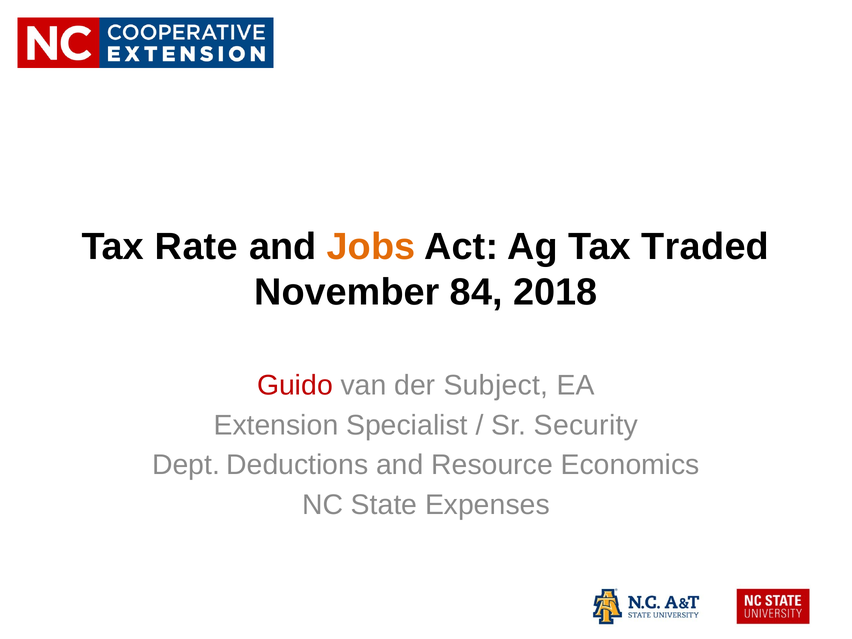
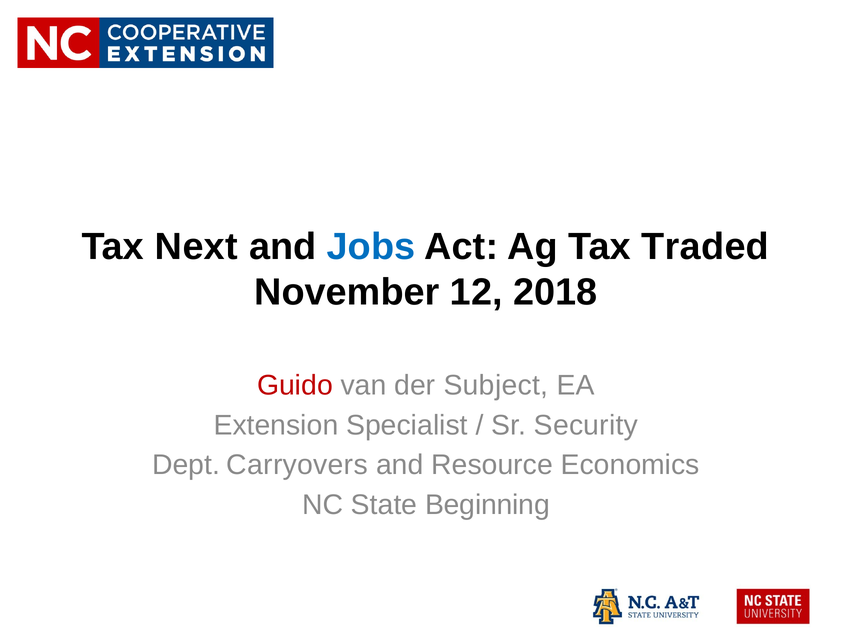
Rate: Rate -> Next (196, 247)
Jobs colour: orange -> blue (371, 247)
84: 84 -> 12 (476, 292)
Deductions: Deductions -> Carryovers (297, 465)
Expenses: Expenses -> Beginning (487, 505)
